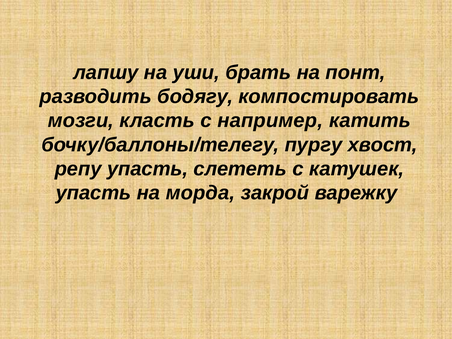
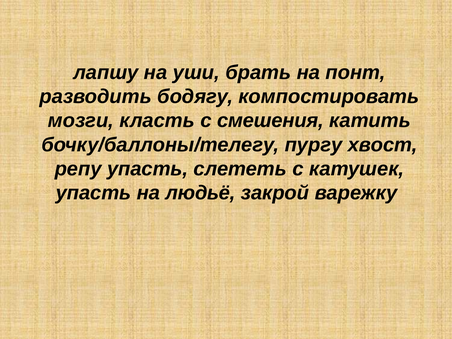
например: например -> смешения (270, 121)
морда: морда -> людьё (201, 193)
